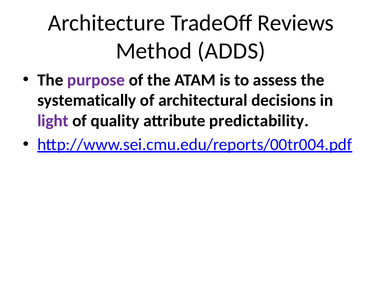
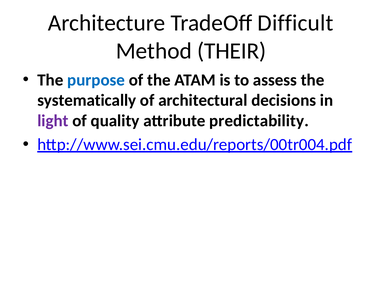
Reviews: Reviews -> Difficult (295, 23)
ADDS: ADDS -> THEIR (232, 51)
purpose colour: purple -> blue (96, 80)
